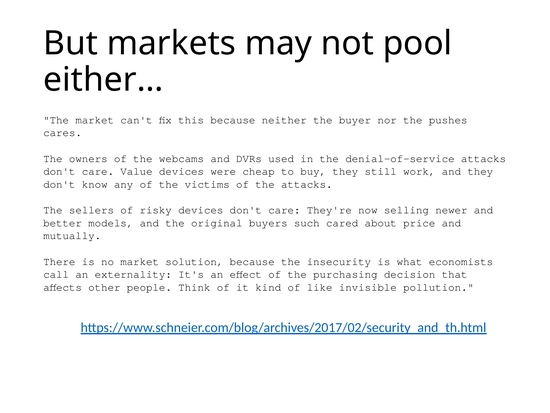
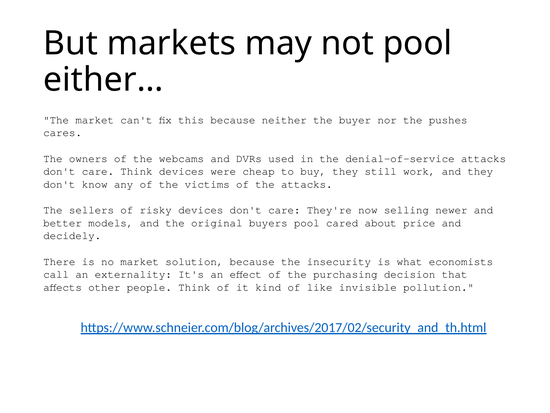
care Value: Value -> Think (136, 171)
buyers such: such -> pool (307, 223)
mutually: mutually -> decidely (72, 236)
